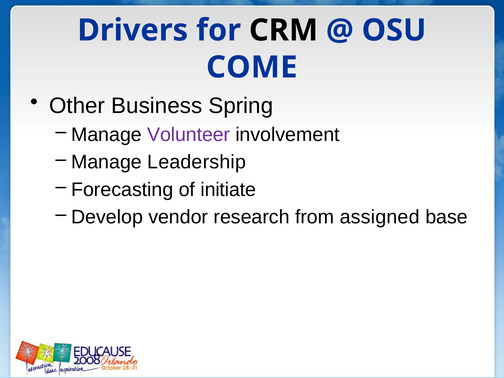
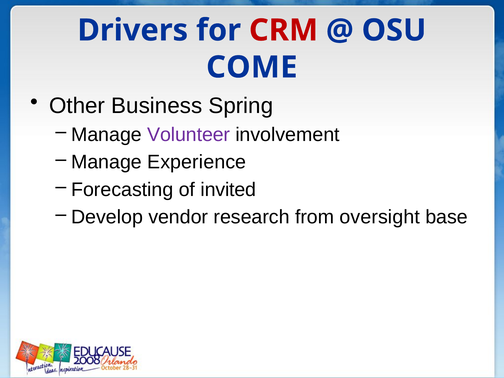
CRM colour: black -> red (284, 30)
Leadership: Leadership -> Experience (197, 162)
initiate: initiate -> invited (228, 190)
assigned: assigned -> oversight (380, 217)
